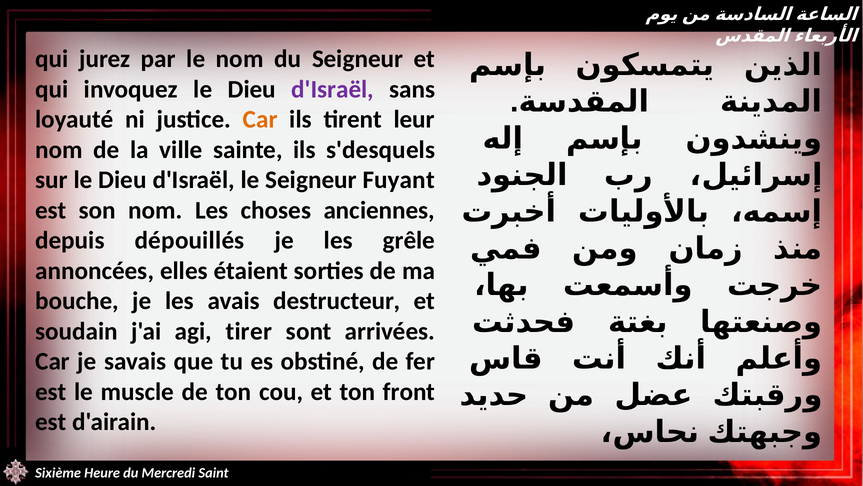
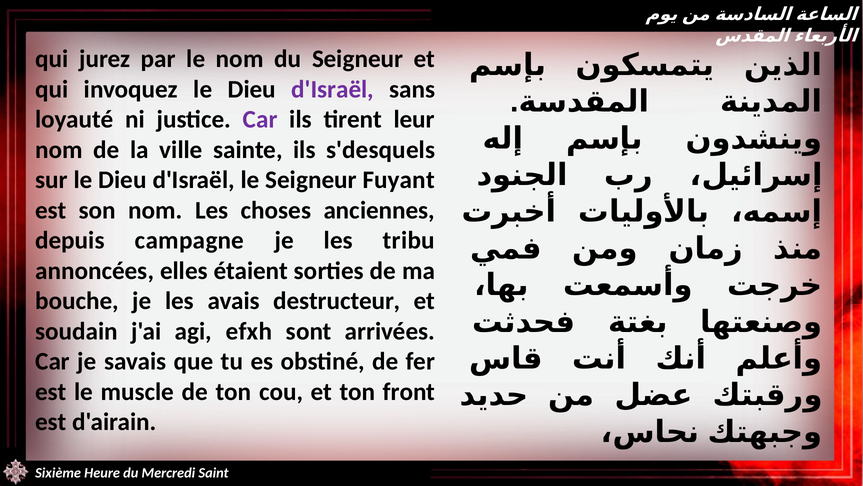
Car colour: orange -> purple (260, 119)
dépouillés: dépouillés -> campagne (190, 240)
grêle: grêle -> tribu (409, 240)
tirer: tirer -> efxh (249, 331)
